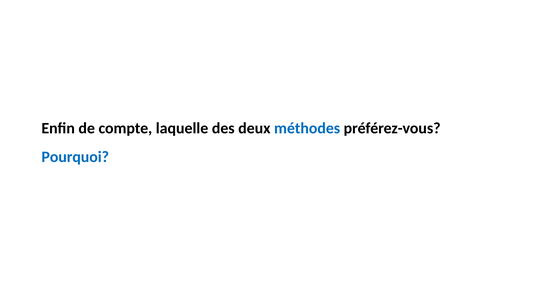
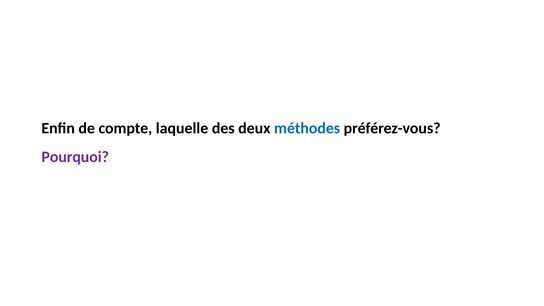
Pourquoi colour: blue -> purple (75, 157)
